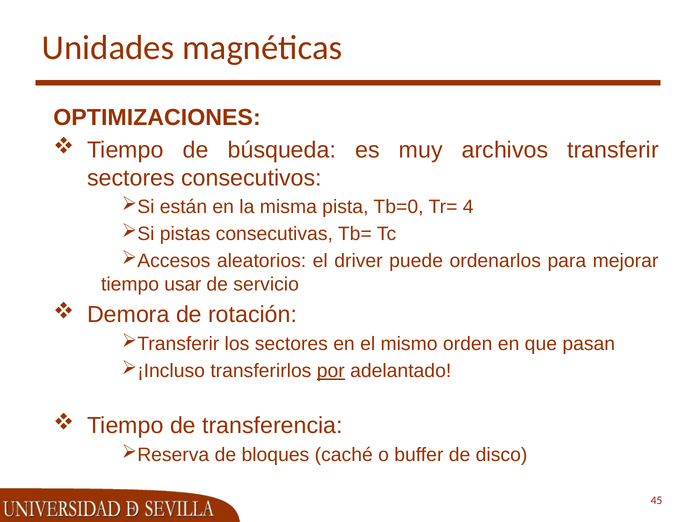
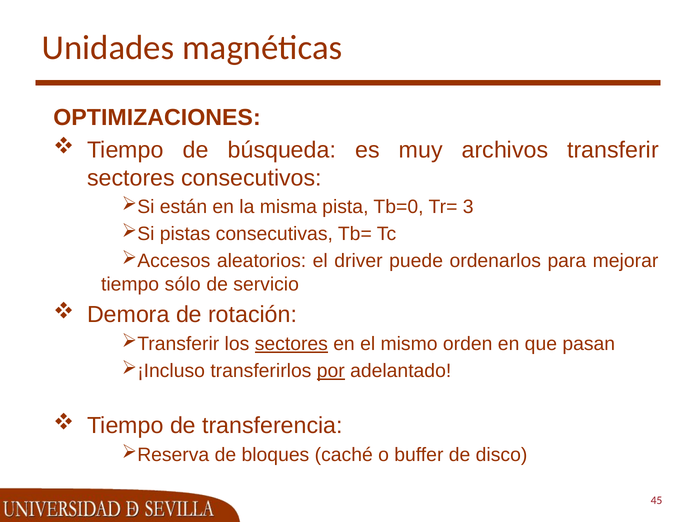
4: 4 -> 3 (468, 207)
usar: usar -> sólo (183, 284)
sectores underline: none -> present (291, 344)
